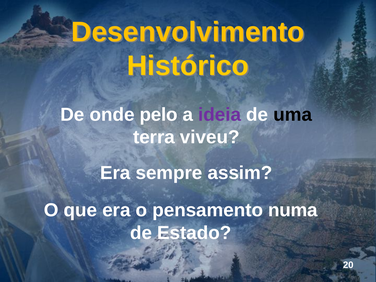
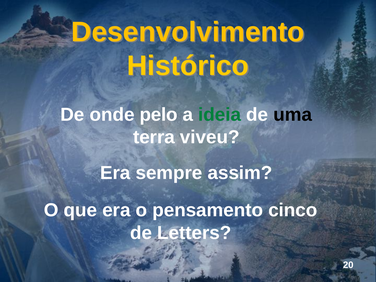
ideia colour: purple -> green (220, 115)
numa: numa -> cinco (293, 210)
Estado: Estado -> Letters (194, 233)
